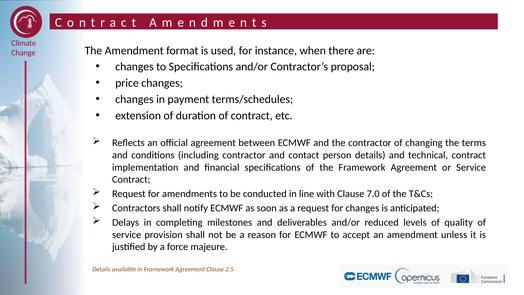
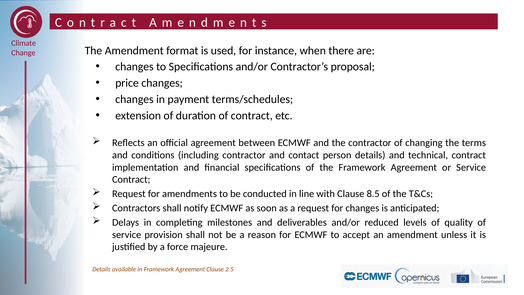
7.0: 7.0 -> 8.5 (373, 194)
